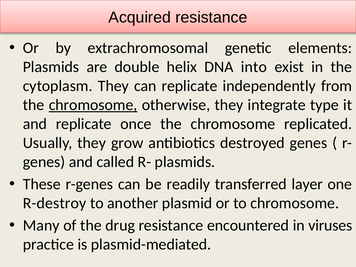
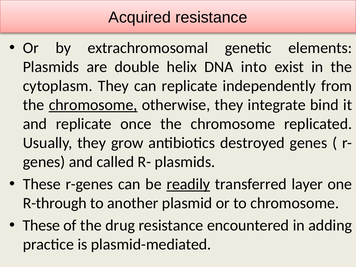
type: type -> bind (324, 105)
readily underline: none -> present (188, 184)
R-destroy: R-destroy -> R-through (55, 203)
Many: Many -> These (41, 225)
viruses: viruses -> adding (330, 225)
